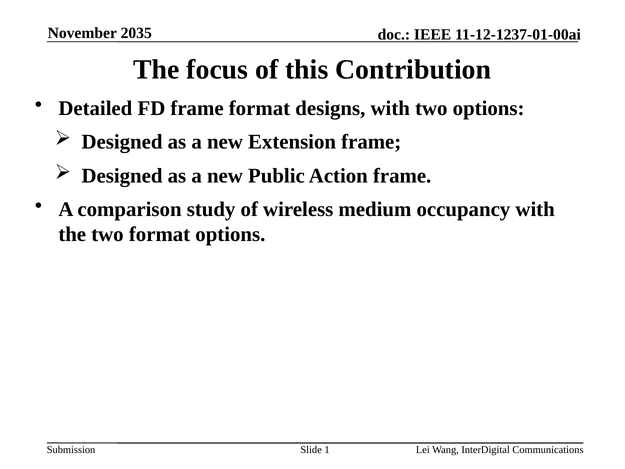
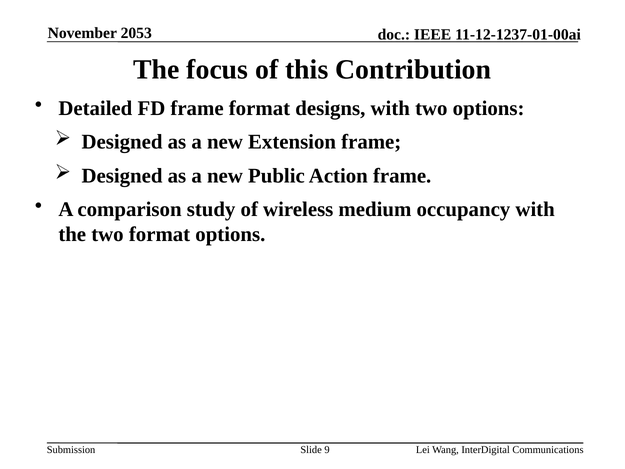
2035: 2035 -> 2053 (136, 33)
1: 1 -> 9 (327, 450)
